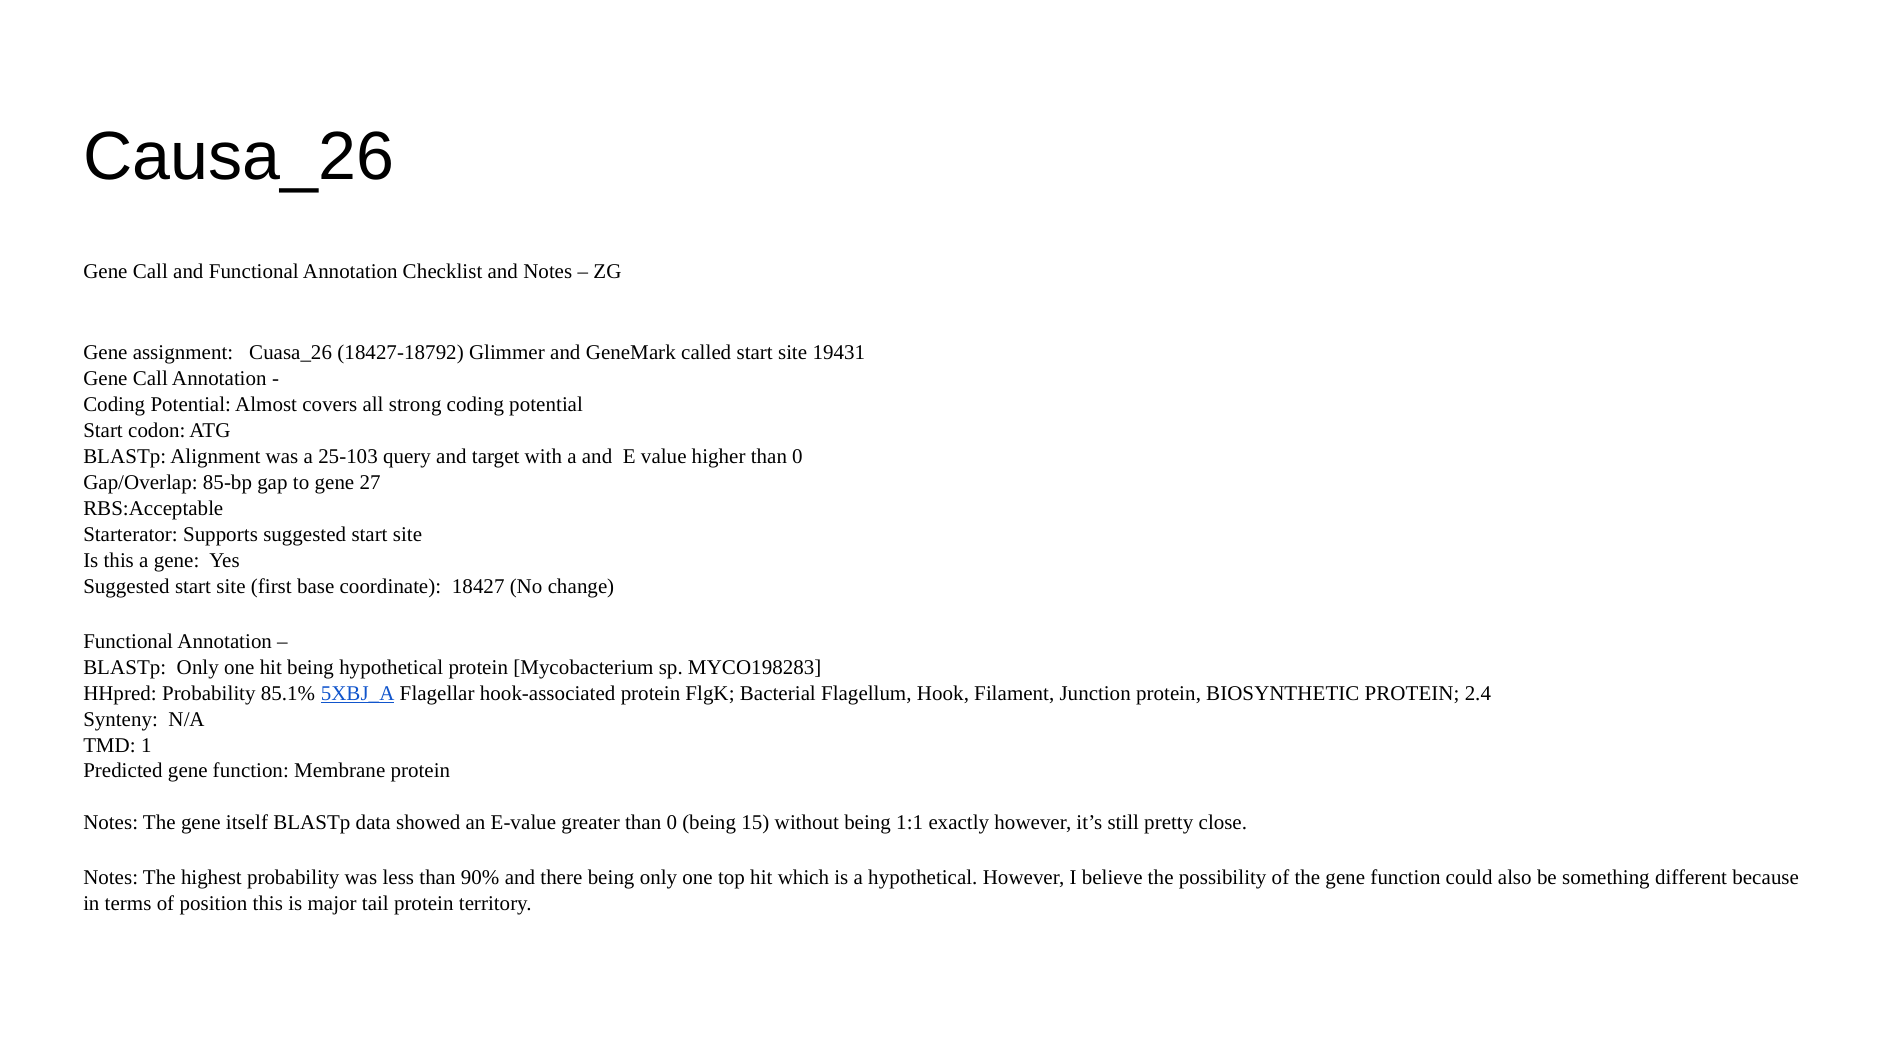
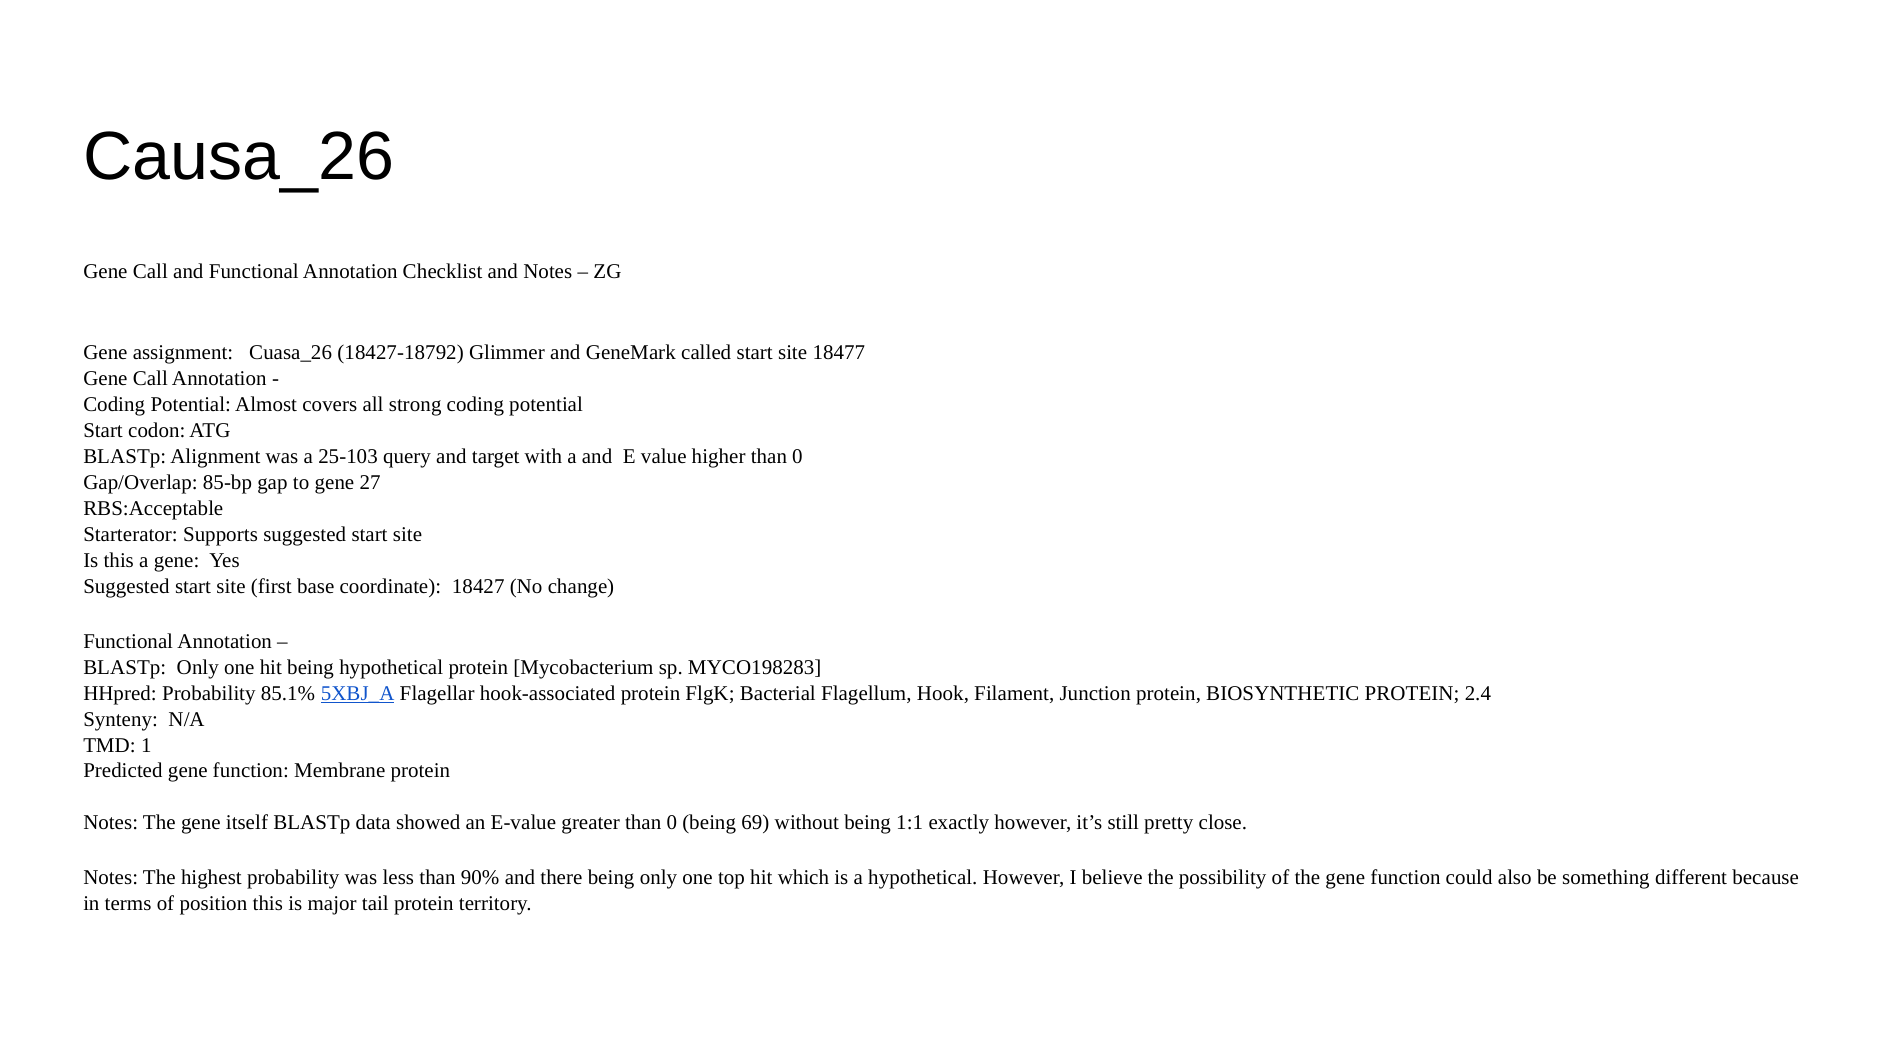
19431: 19431 -> 18477 (839, 353)
15: 15 -> 69 (755, 823)
